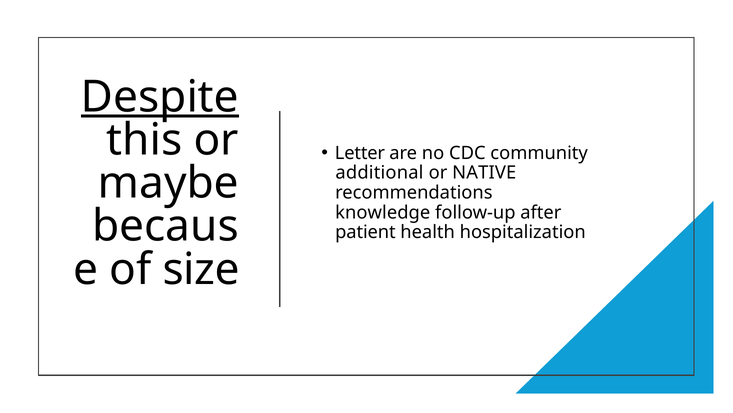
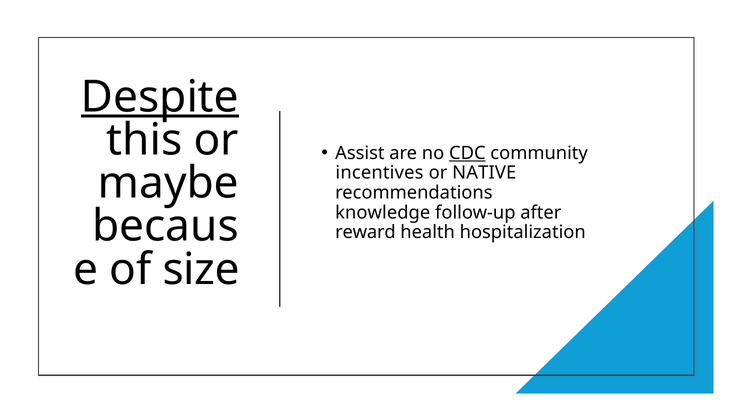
Letter: Letter -> Assist (360, 153)
CDC underline: none -> present (467, 153)
additional: additional -> incentives (379, 173)
patient: patient -> reward (365, 232)
